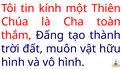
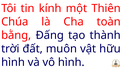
thắm: thắm -> bằng (16, 35)
